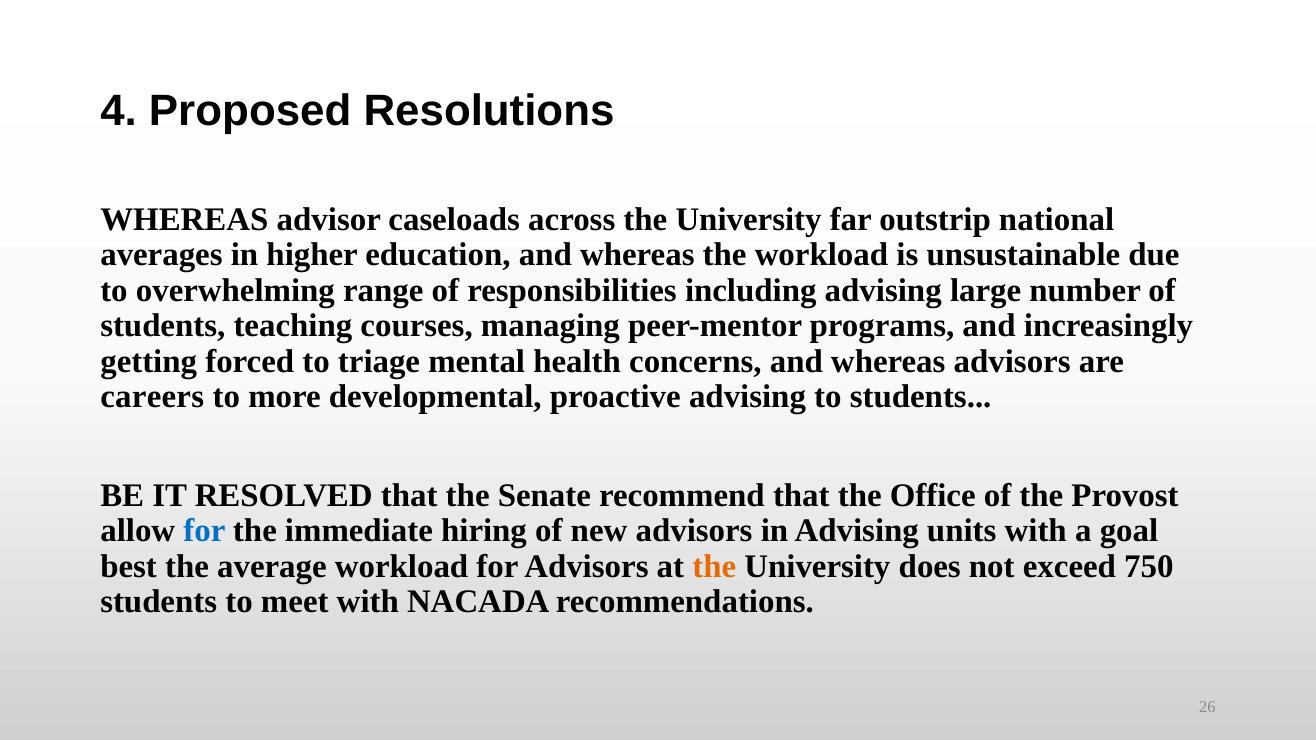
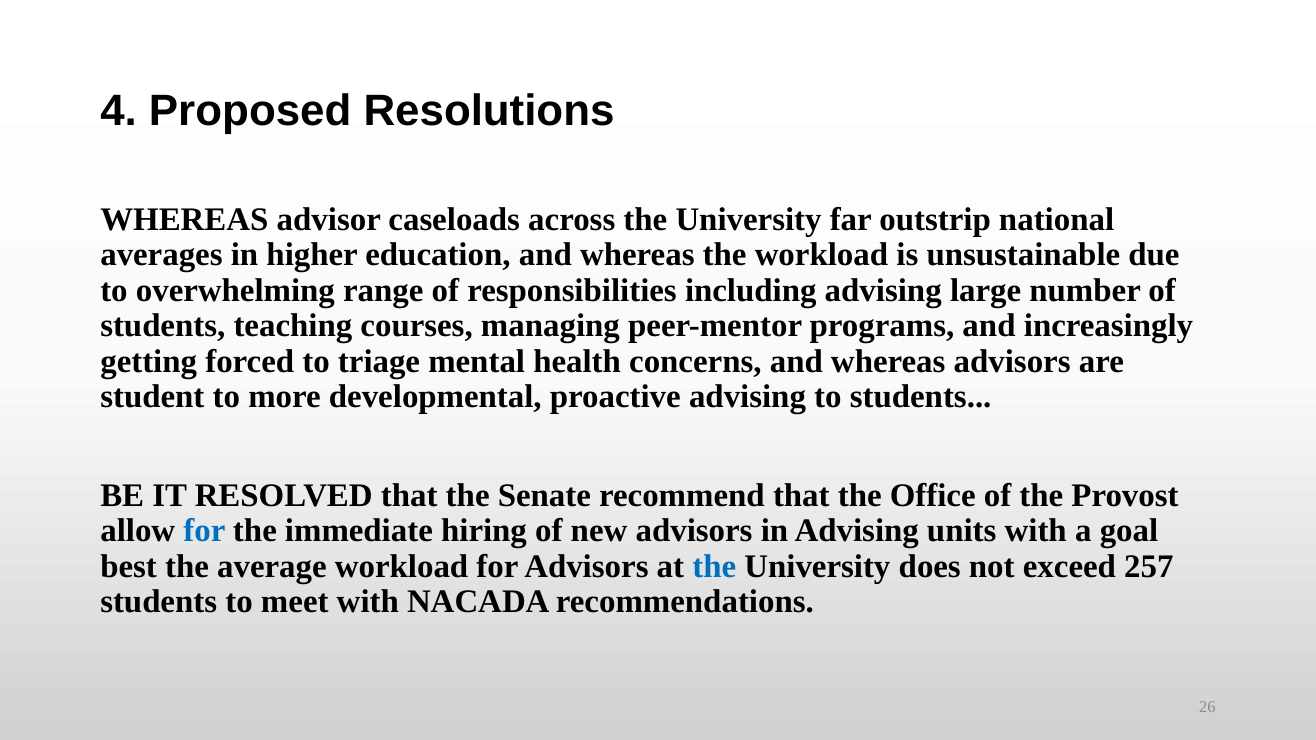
careers: careers -> student (152, 397)
the colour: orange -> blue (714, 567)
750: 750 -> 257 (1149, 567)
